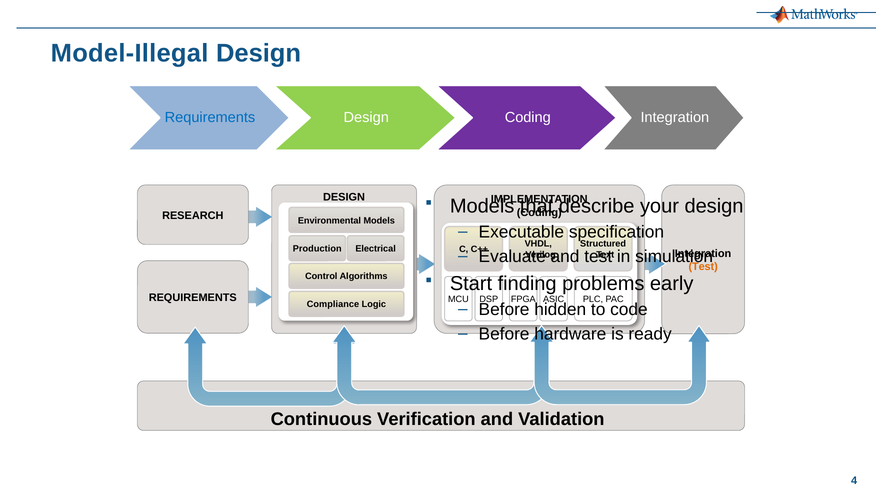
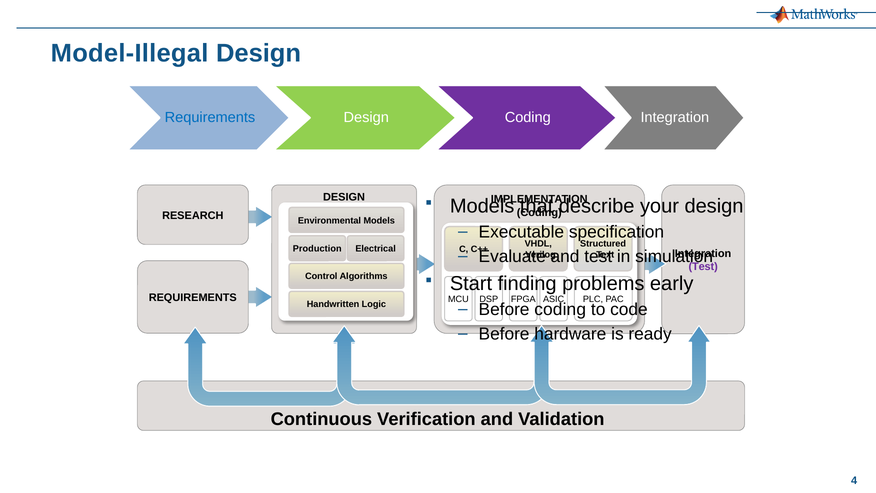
Test colour: orange -> purple (703, 267)
Compliance: Compliance -> Handwritten (333, 304)
Before hidden: hidden -> coding (560, 309)
